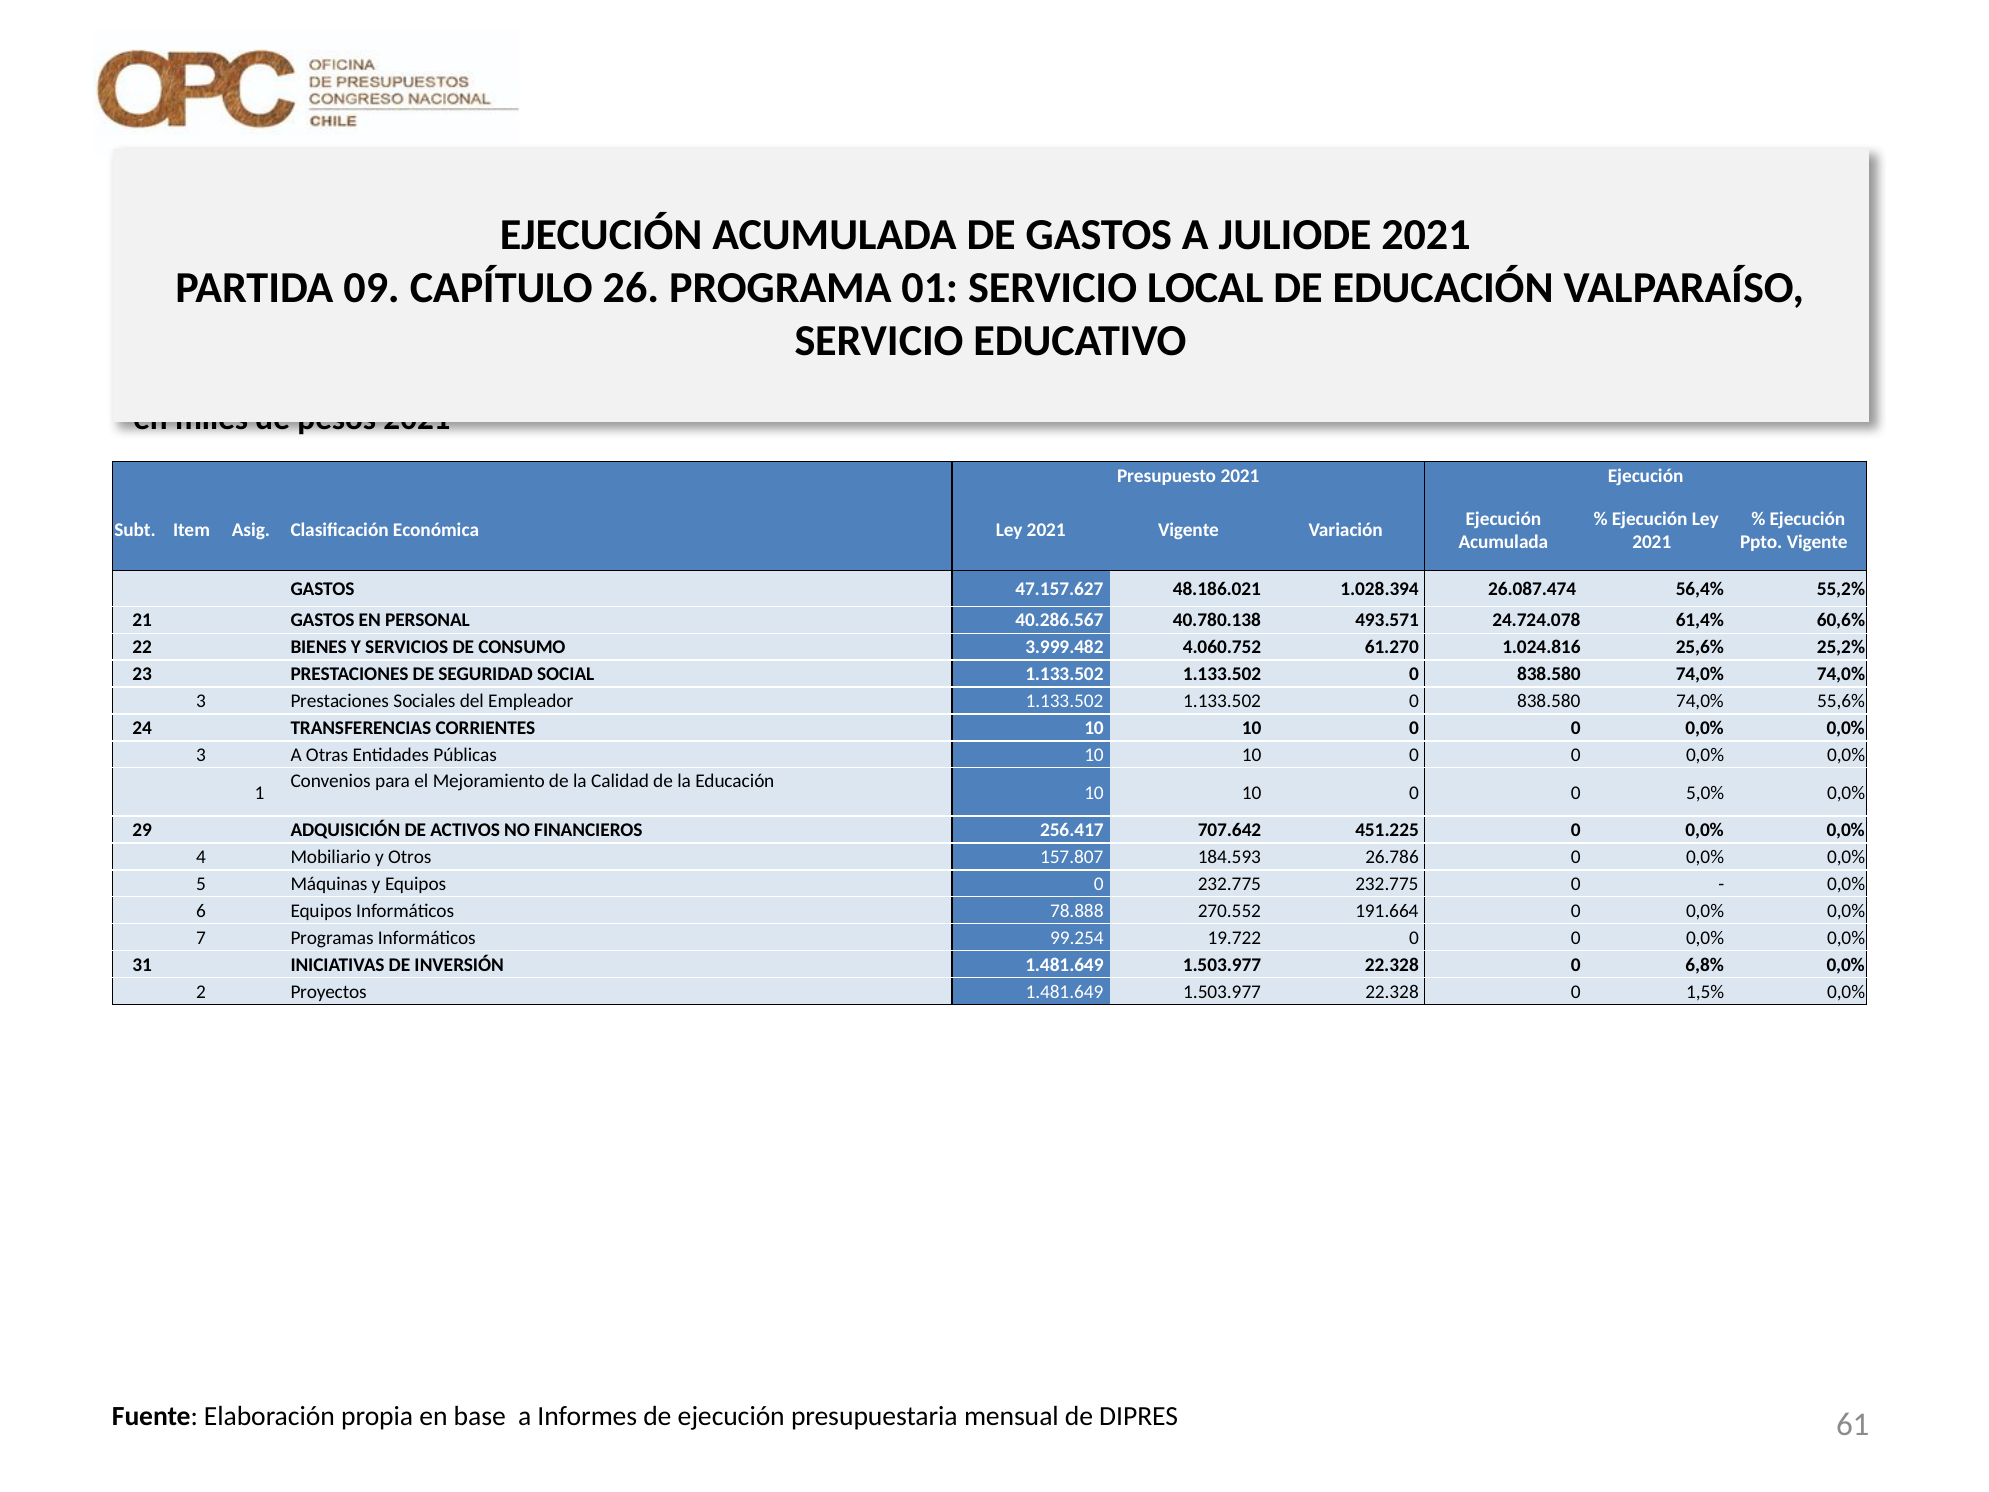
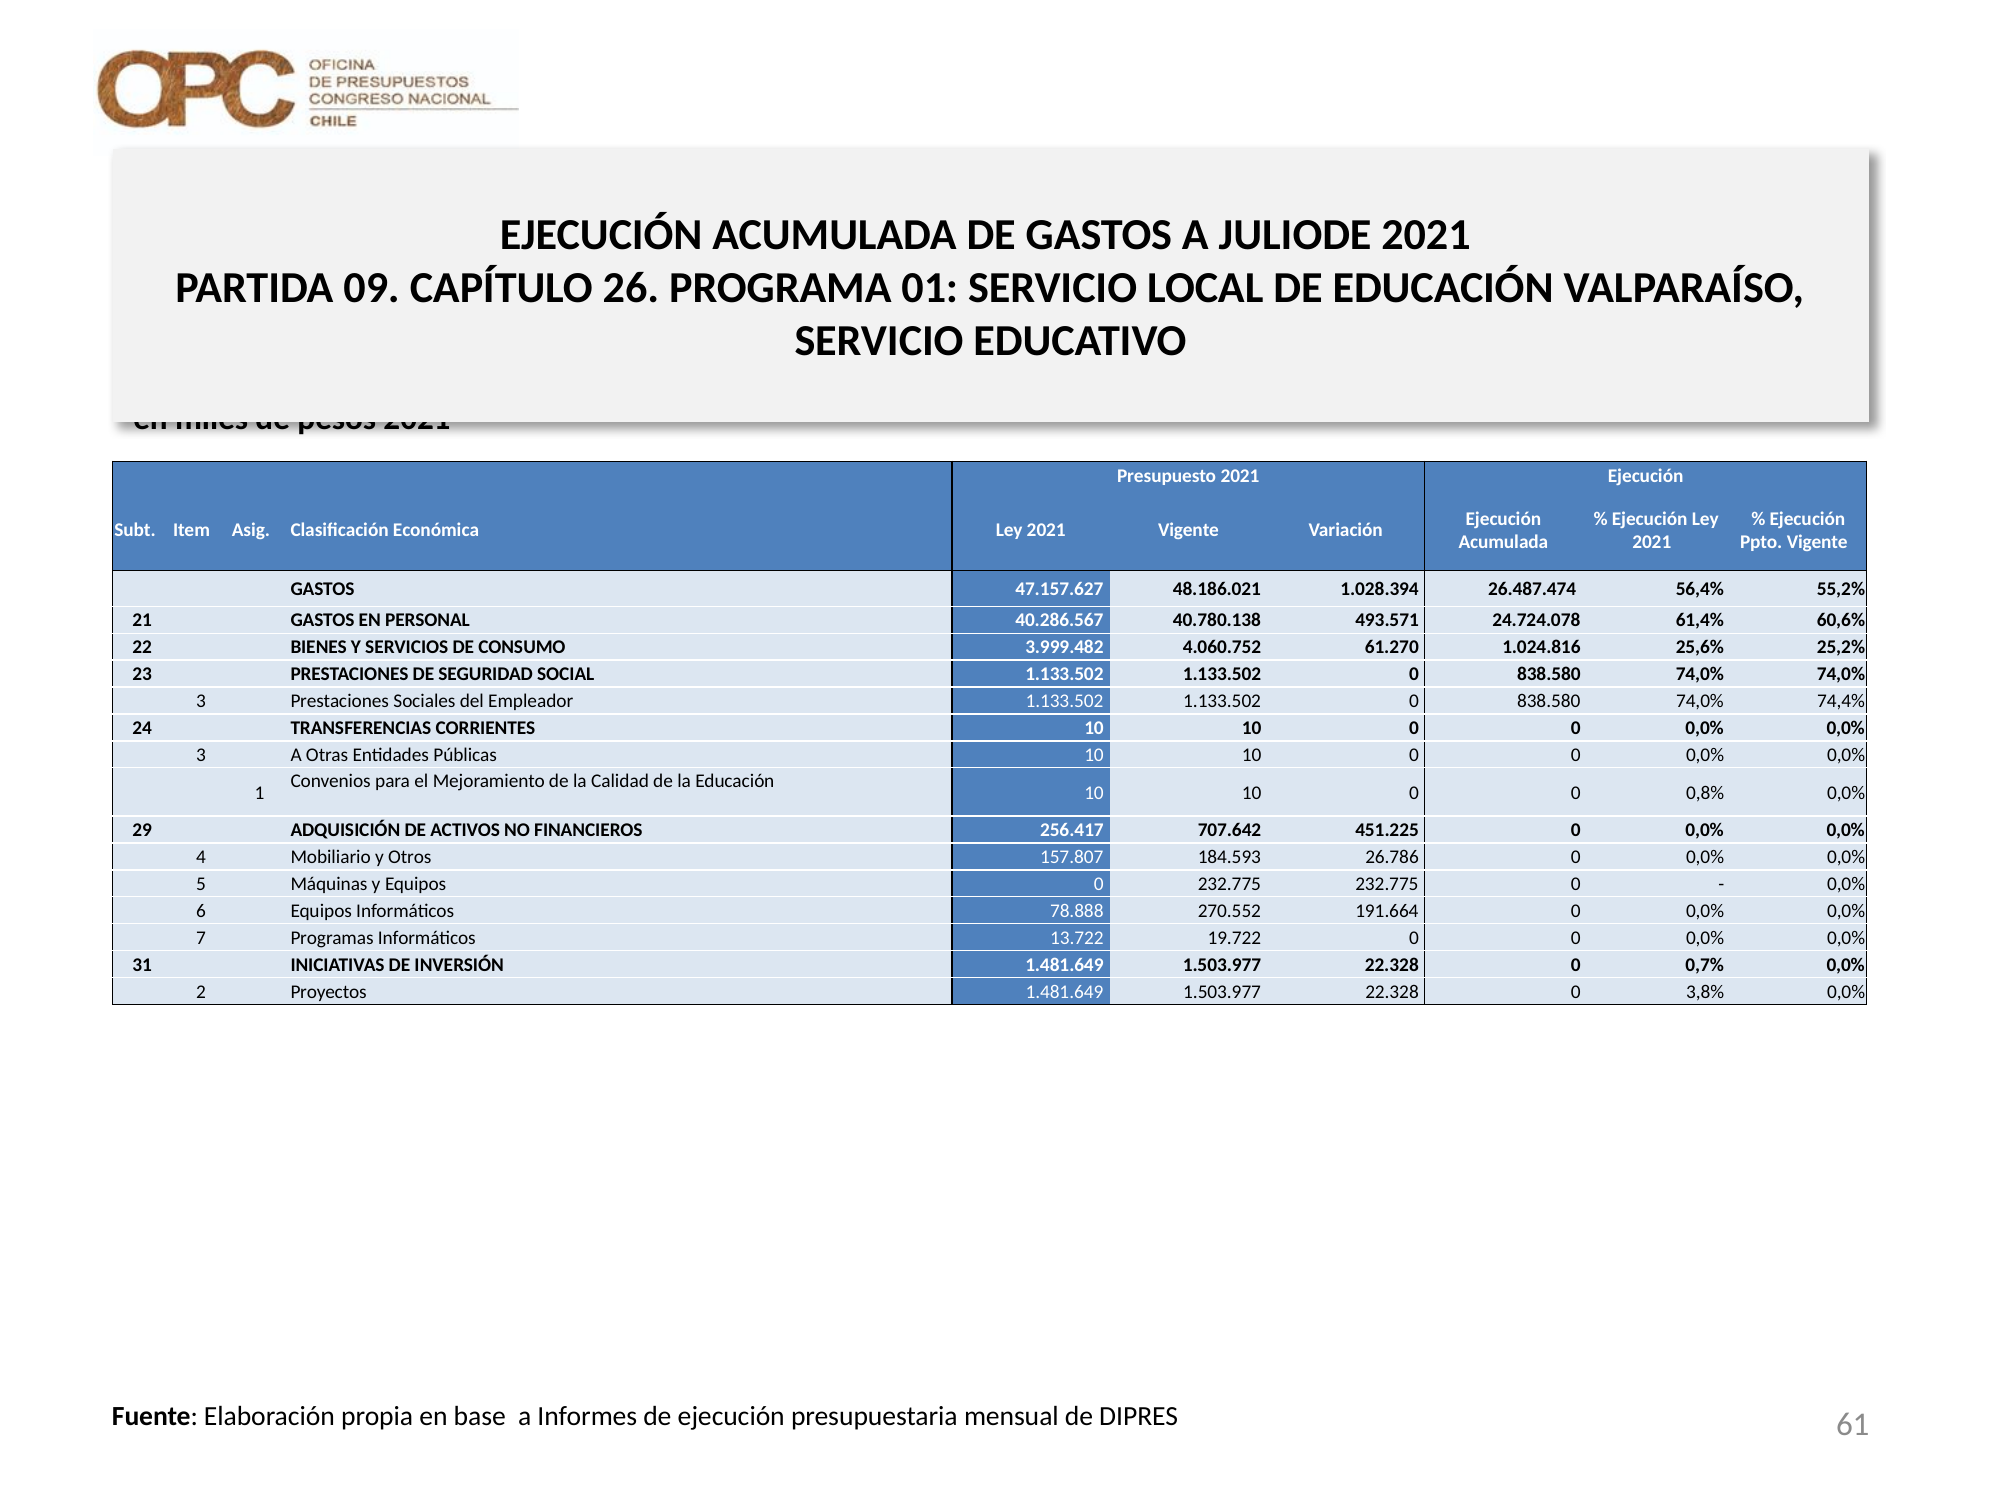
26.087.474: 26.087.474 -> 26.487.474 (1532, 589)
55,6%: 55,6% -> 74,4% (1841, 701)
5,0%: 5,0% -> 0,8% (1705, 793)
99.254: 99.254 -> 13.722 (1077, 938)
6,8%: 6,8% -> 0,7% (1705, 965)
1,5%: 1,5% -> 3,8% (1705, 992)
